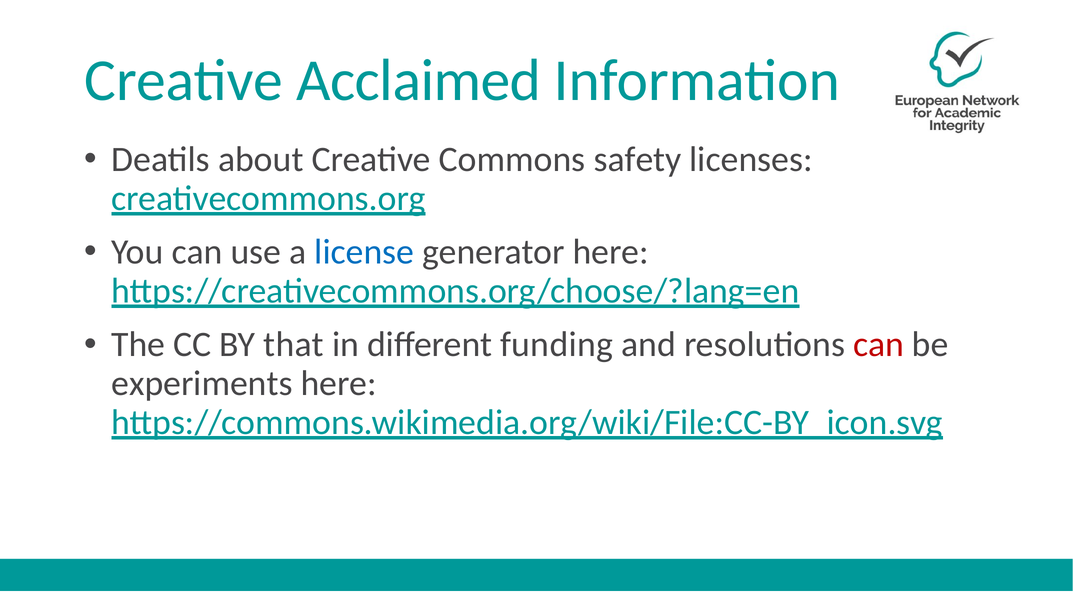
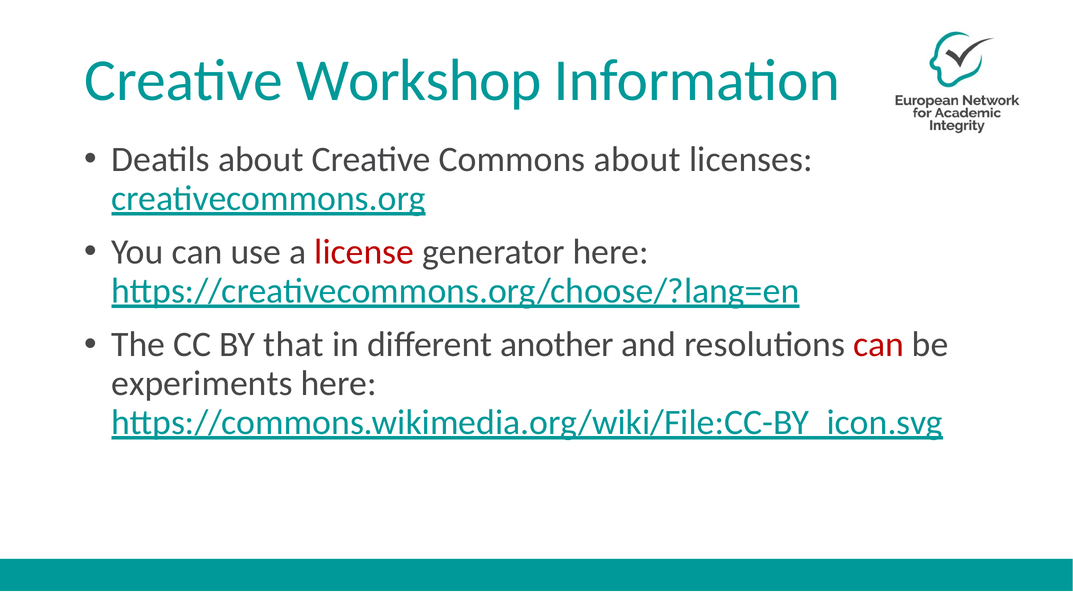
Acclaimed: Acclaimed -> Workshop (419, 81)
Commons safety: safety -> about (637, 159)
license colour: blue -> red (364, 252)
funding: funding -> another (557, 345)
